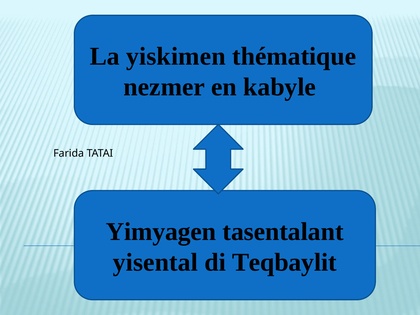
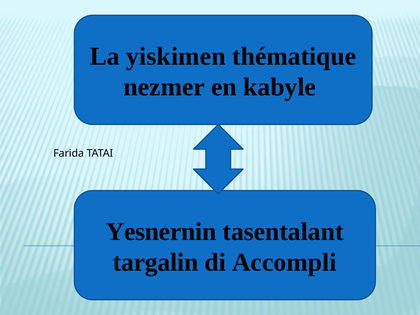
Yimyagen: Yimyagen -> Yesnernin (161, 232)
yisental: yisental -> targalin (156, 262)
Teqbaylit: Teqbaylit -> Accompli (284, 262)
